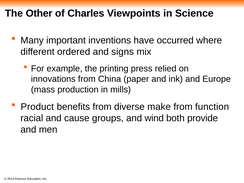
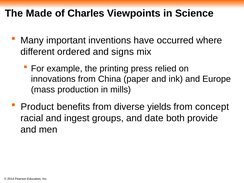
Other: Other -> Made (39, 13)
make: make -> yields (159, 107)
function: function -> concept (212, 107)
cause: cause -> ingest (77, 118)
wind: wind -> date (154, 118)
